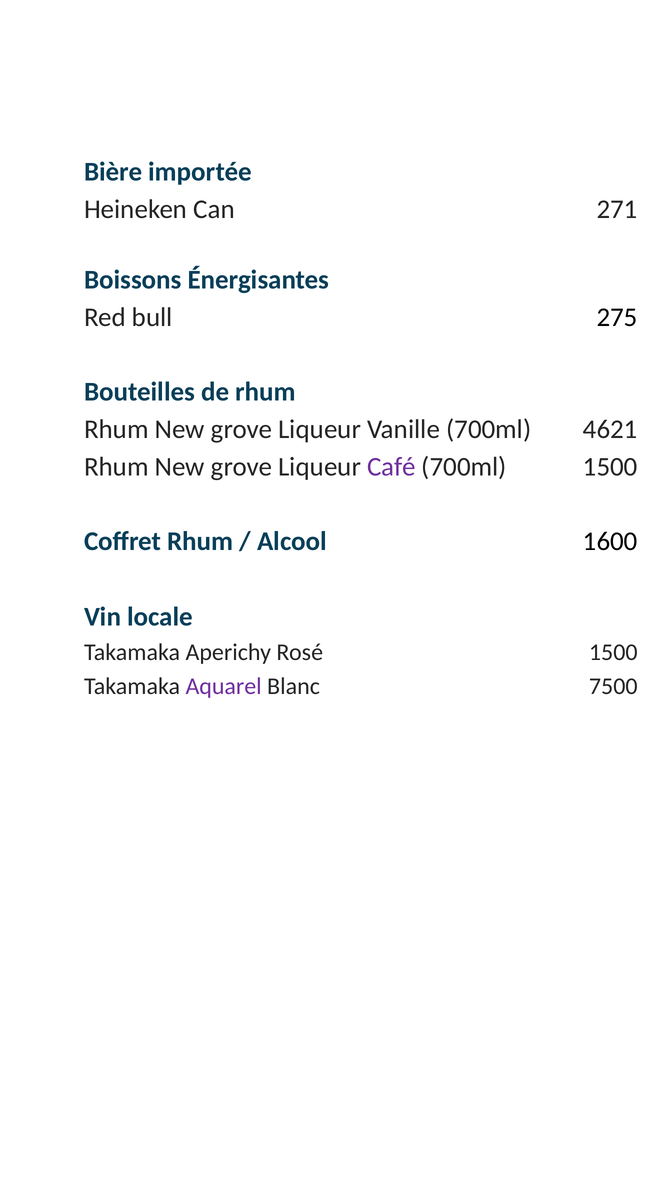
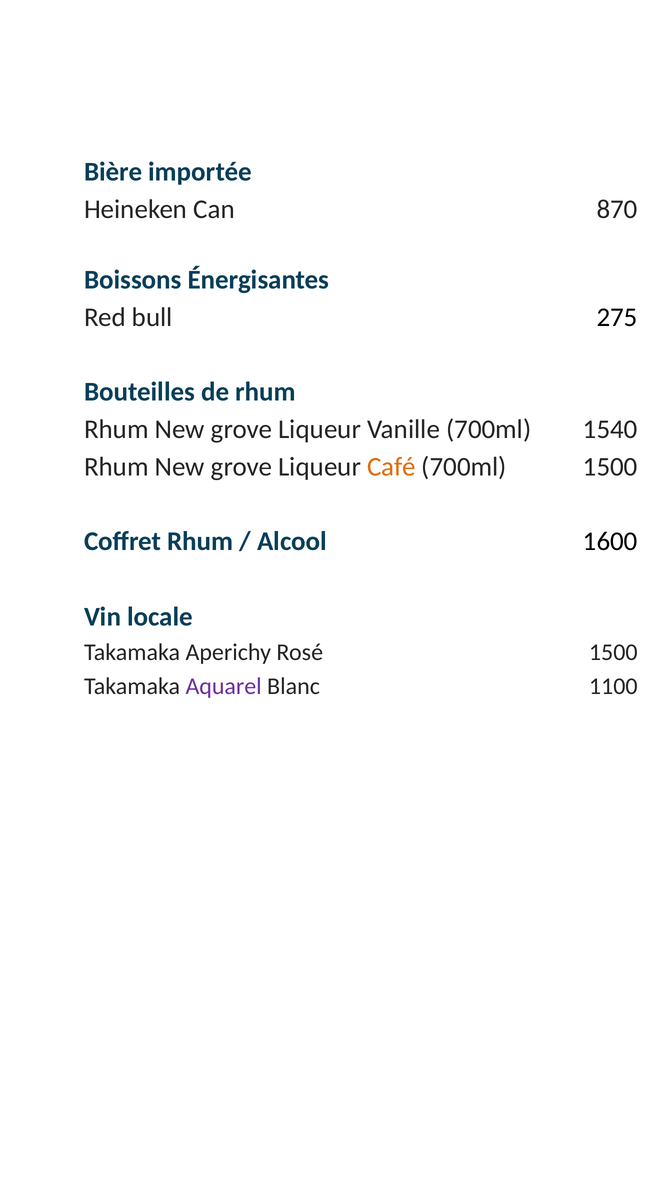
271: 271 -> 870 (617, 209)
4621: 4621 -> 1540 (610, 430)
Café colour: purple -> orange (391, 467)
7500: 7500 -> 1100 (613, 686)
